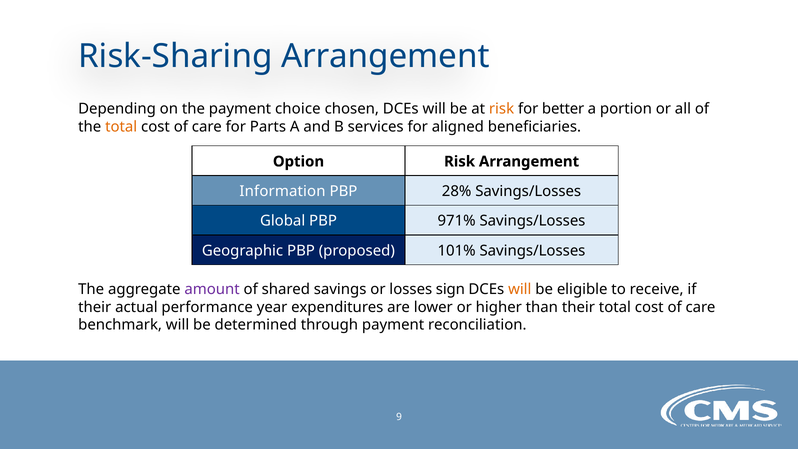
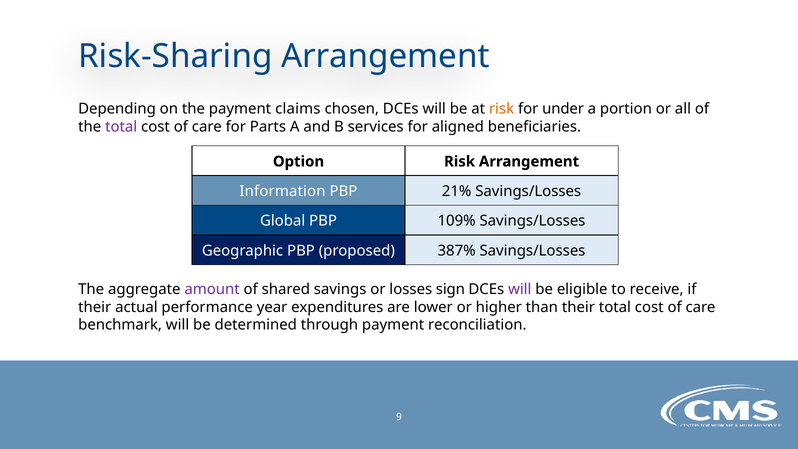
choice: choice -> claims (298, 109)
better: better -> under (563, 109)
total colour: orange -> purple (121, 127)
28%: 28% -> 21% (457, 191)
971%: 971% -> 109% (457, 221)
101%: 101% -> 387% (457, 251)
will colour: orange -> purple (520, 289)
